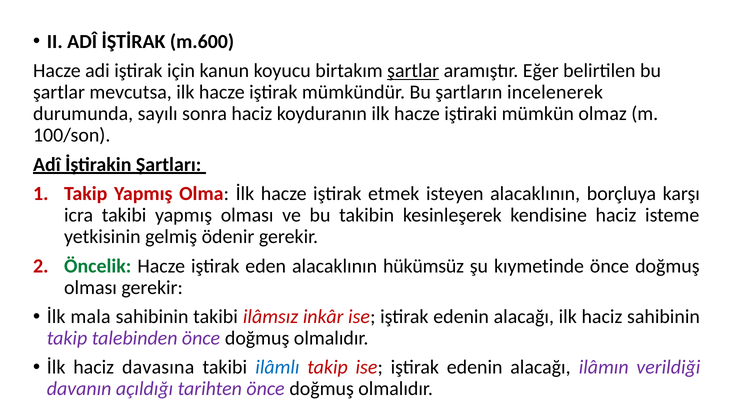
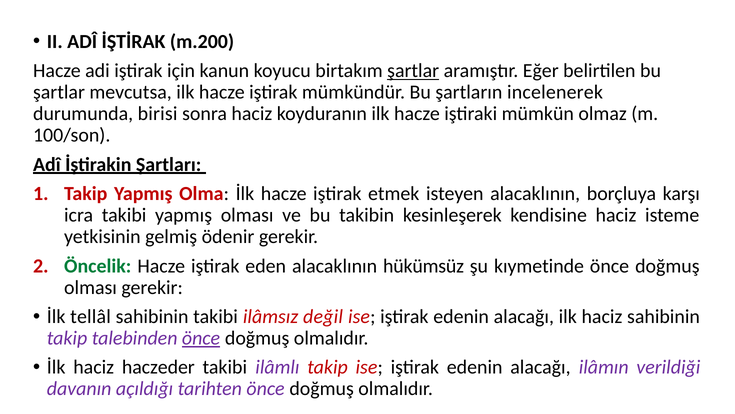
m.600: m.600 -> m.200 (202, 42)
sayılı: sayılı -> birisi (158, 114)
mala: mala -> tellâl (91, 316)
inkâr: inkâr -> değil (323, 316)
önce underline: none -> present (201, 338)
davasına: davasına -> haczeder (158, 367)
ilâmlı colour: blue -> purple (277, 367)
